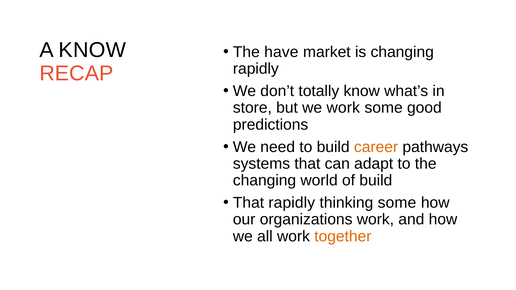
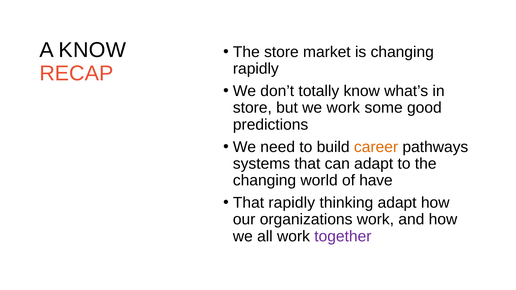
The have: have -> store (281, 52)
of build: build -> have (376, 181)
thinking some: some -> adapt (397, 203)
together colour: orange -> purple (343, 237)
